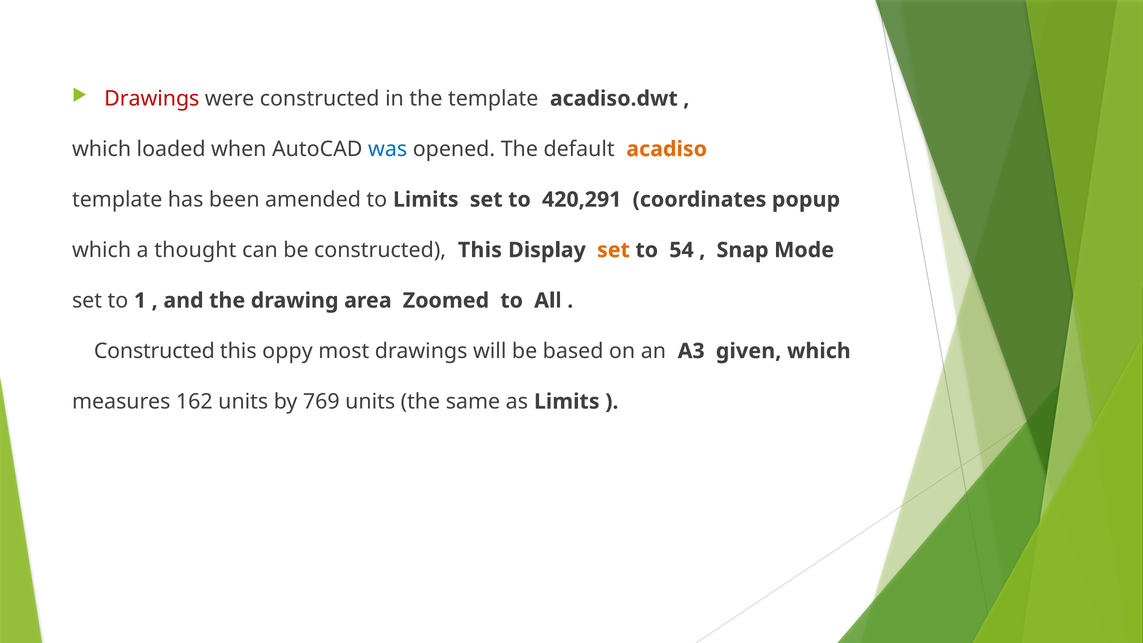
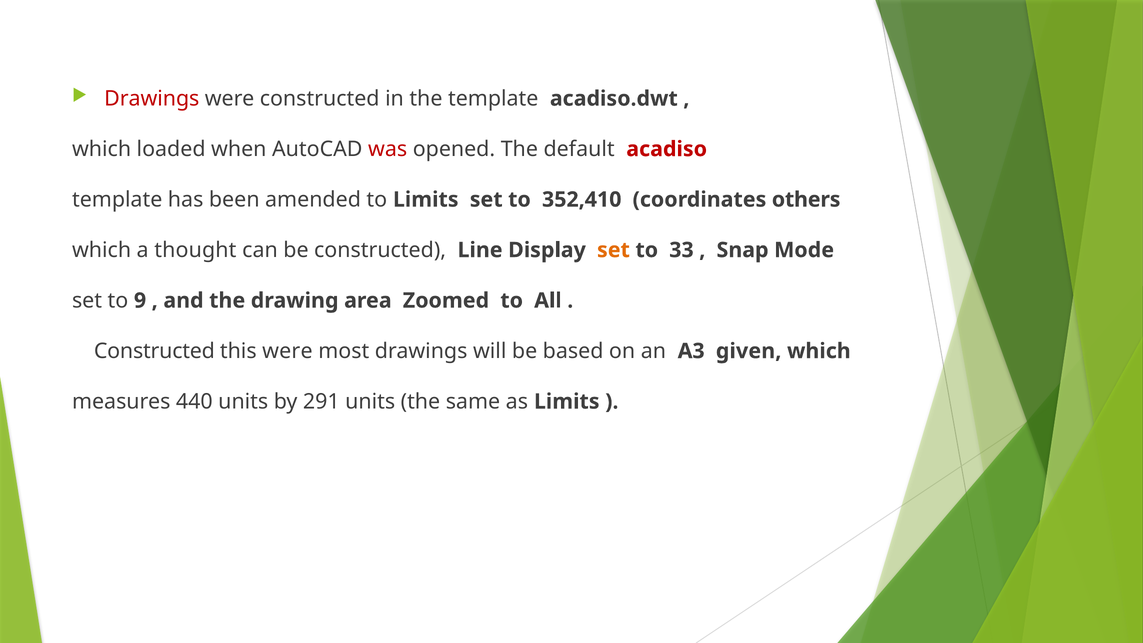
was colour: blue -> red (388, 149)
acadiso colour: orange -> red (667, 149)
420,291: 420,291 -> 352,410 (582, 200)
popup: popup -> others (806, 200)
be constructed This: This -> Line (480, 250)
54: 54 -> 33 (681, 250)
1: 1 -> 9 (140, 301)
this oppy: oppy -> were (287, 351)
162: 162 -> 440 (194, 402)
769: 769 -> 291 (321, 402)
